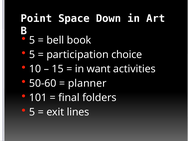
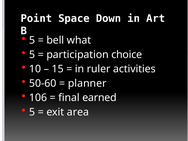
book: book -> what (79, 40)
want: want -> ruler (99, 69)
101: 101 -> 106 (38, 98)
folders: folders -> earned (99, 98)
lines: lines -> area (78, 112)
